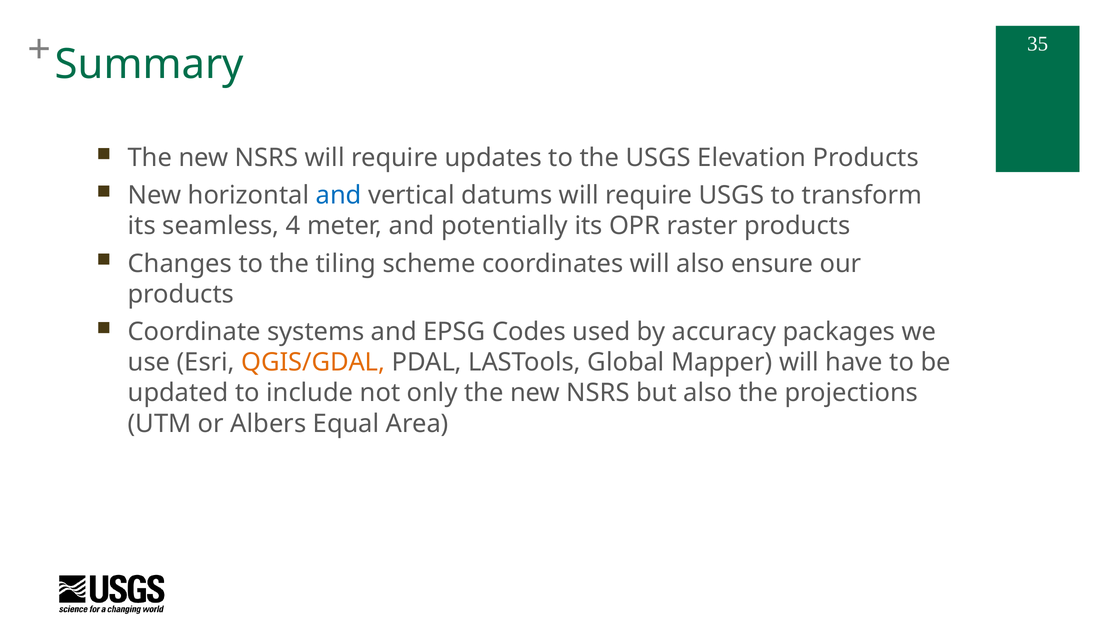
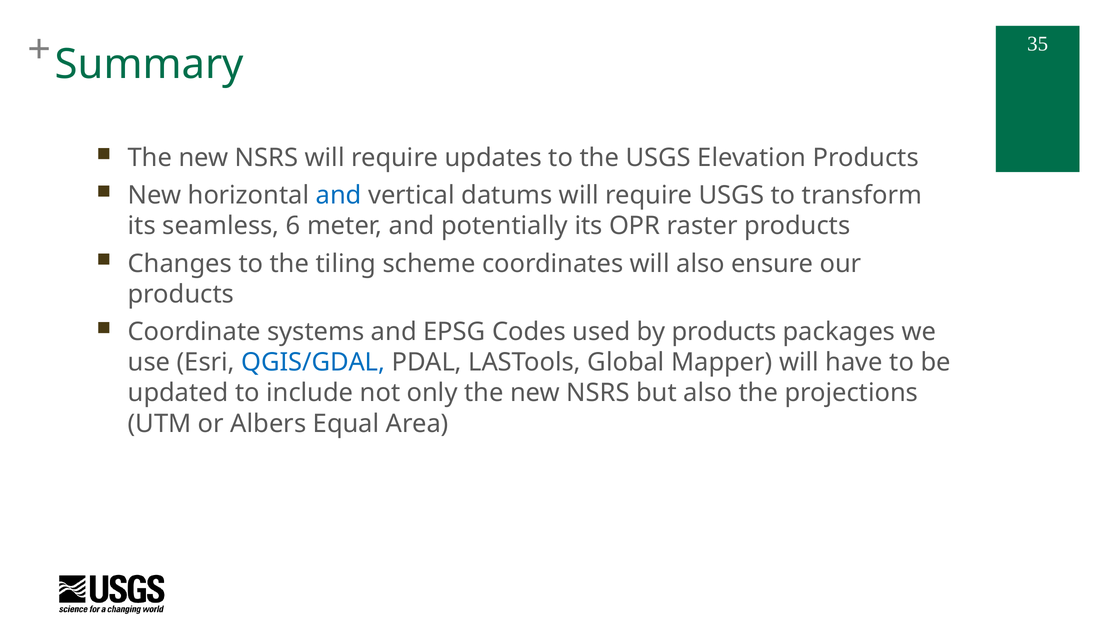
4: 4 -> 6 (293, 226)
by accuracy: accuracy -> products (724, 332)
QGIS/GDAL colour: orange -> blue (313, 363)
